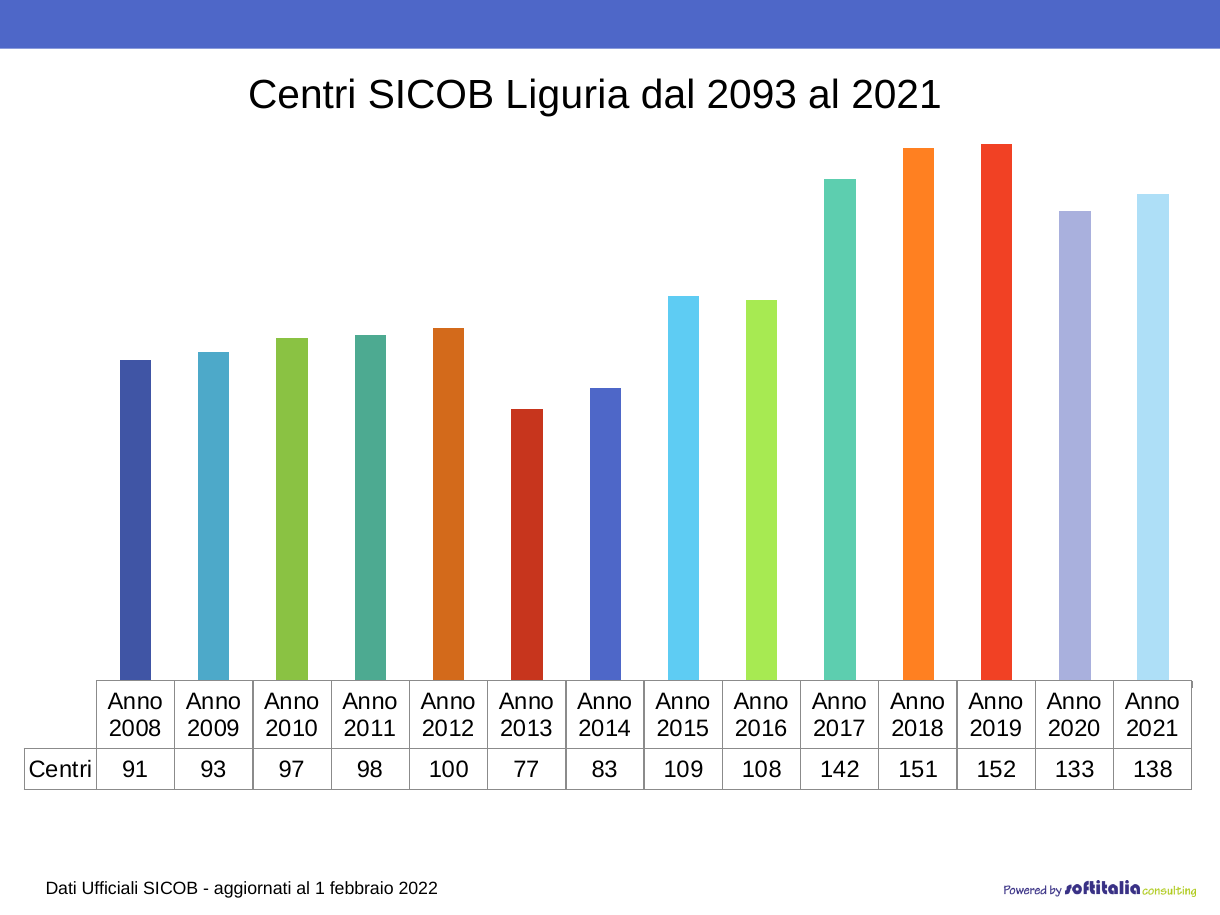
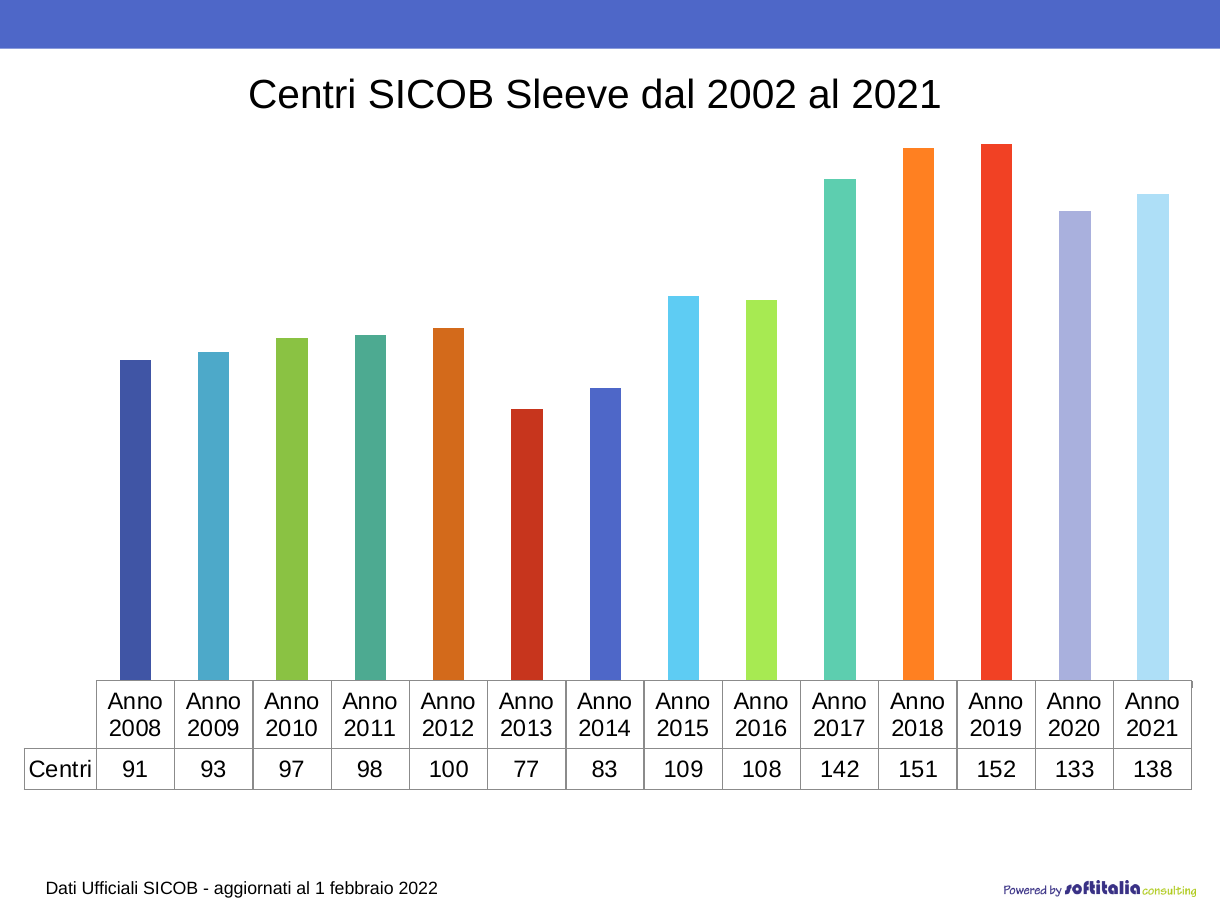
Liguria: Liguria -> Sleeve (568, 95)
2093: 2093 -> 2002 (752, 95)
